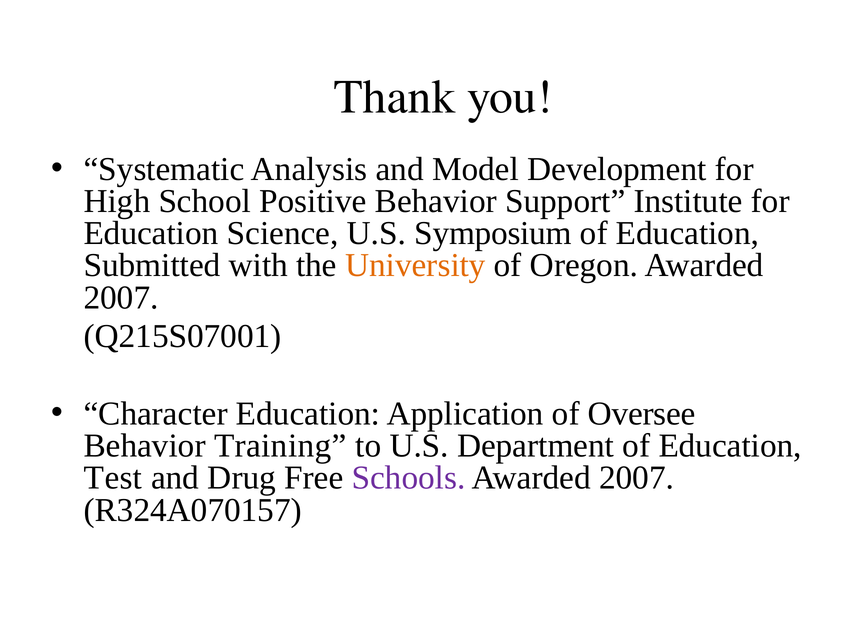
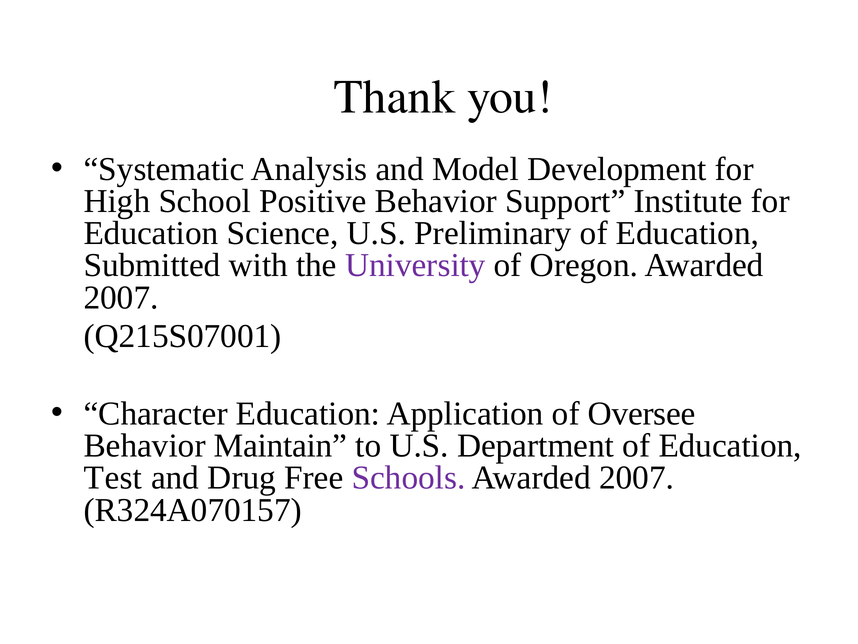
Symposium: Symposium -> Preliminary (493, 233)
University colour: orange -> purple (415, 265)
Training: Training -> Maintain (281, 446)
